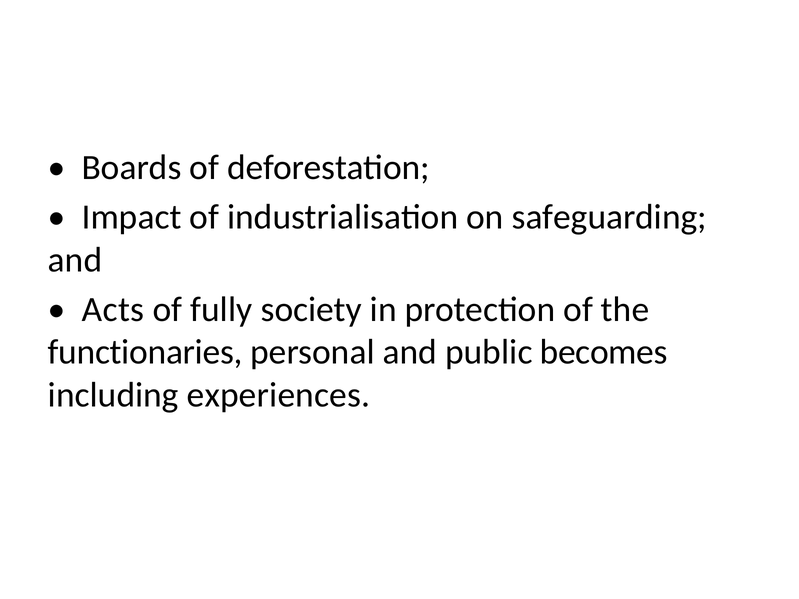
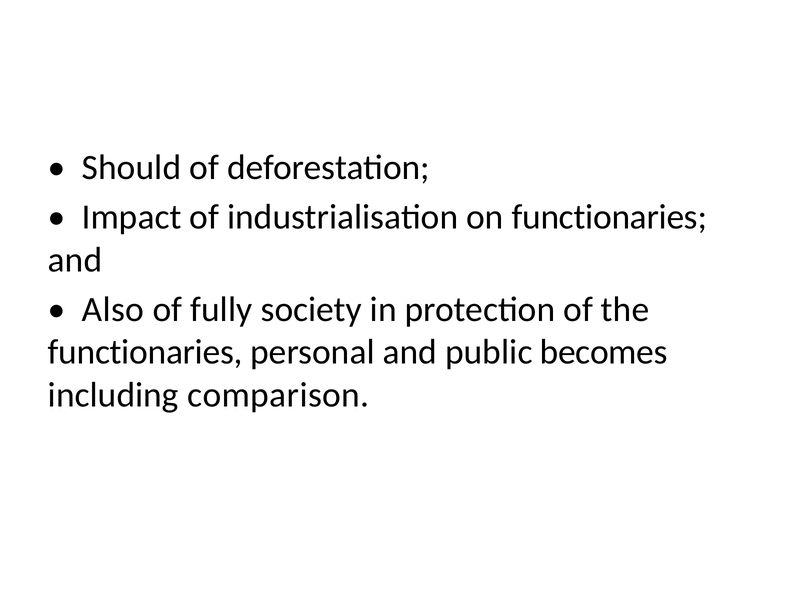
Boards: Boards -> Should (131, 168)
on safeguarding: safeguarding -> functionaries (609, 217)
Acts: Acts -> Also (113, 310)
experiences: experiences -> comparison (278, 395)
